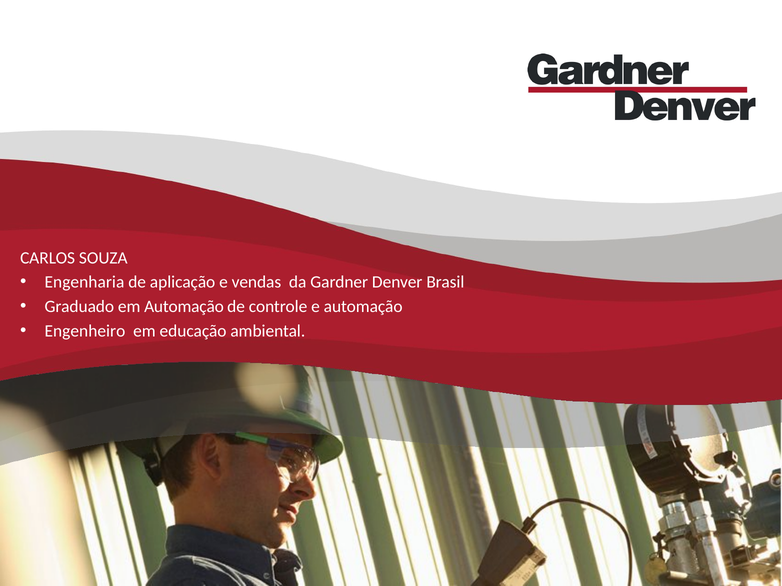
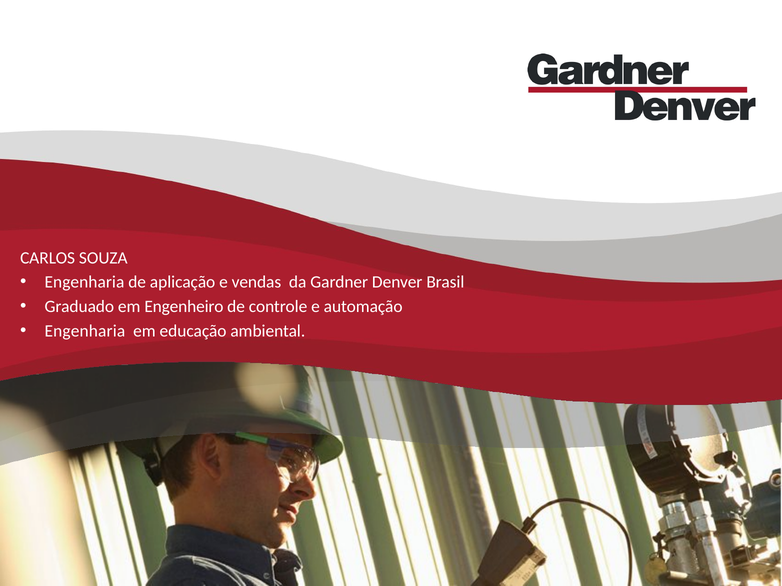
em Automação: Automação -> Engenheiro (184, 307)
Engenheiro: Engenheiro -> Engenharia (85, 331)
